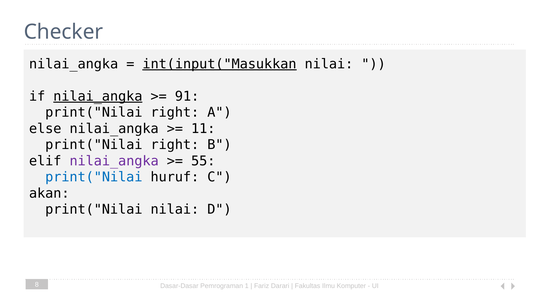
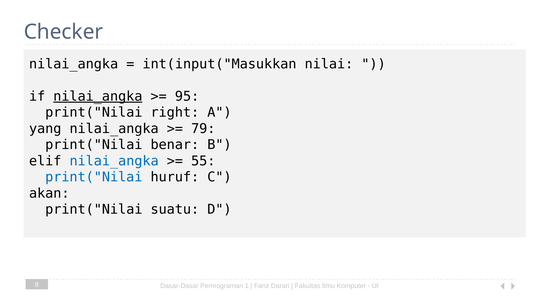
int(input("Masukkan underline: present -> none (220, 64)
91: 91 -> 95 (187, 96)
else: else -> yang (45, 129)
11: 11 -> 79 (203, 129)
right: right -> benar (175, 145)
nilai_angka colour: purple -> blue (114, 161)
print("Nilai nilai: nilai -> suatu (175, 210)
